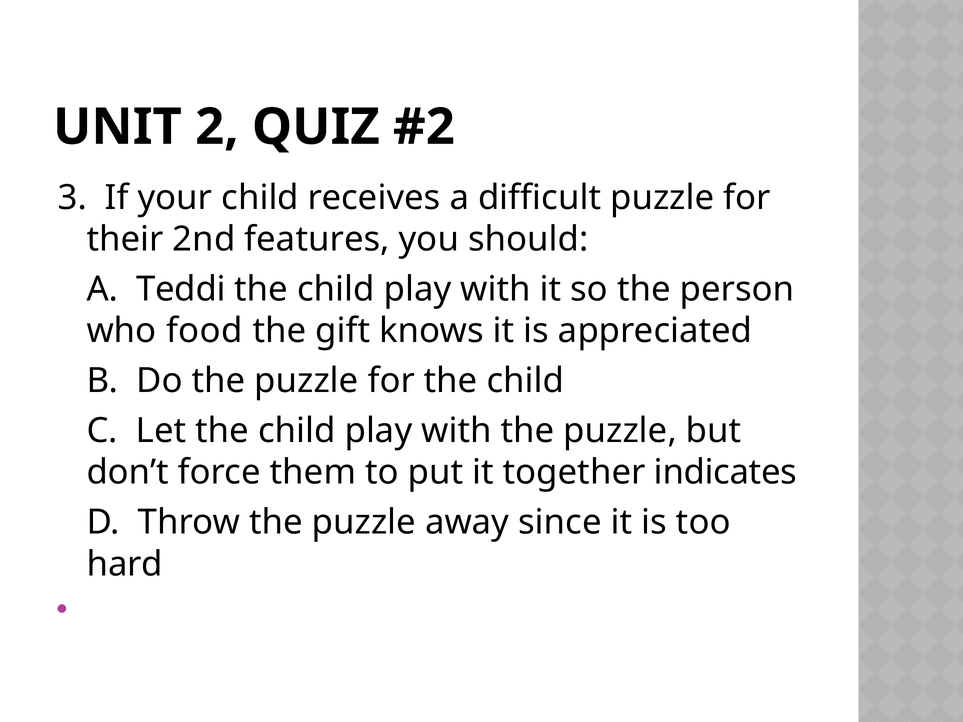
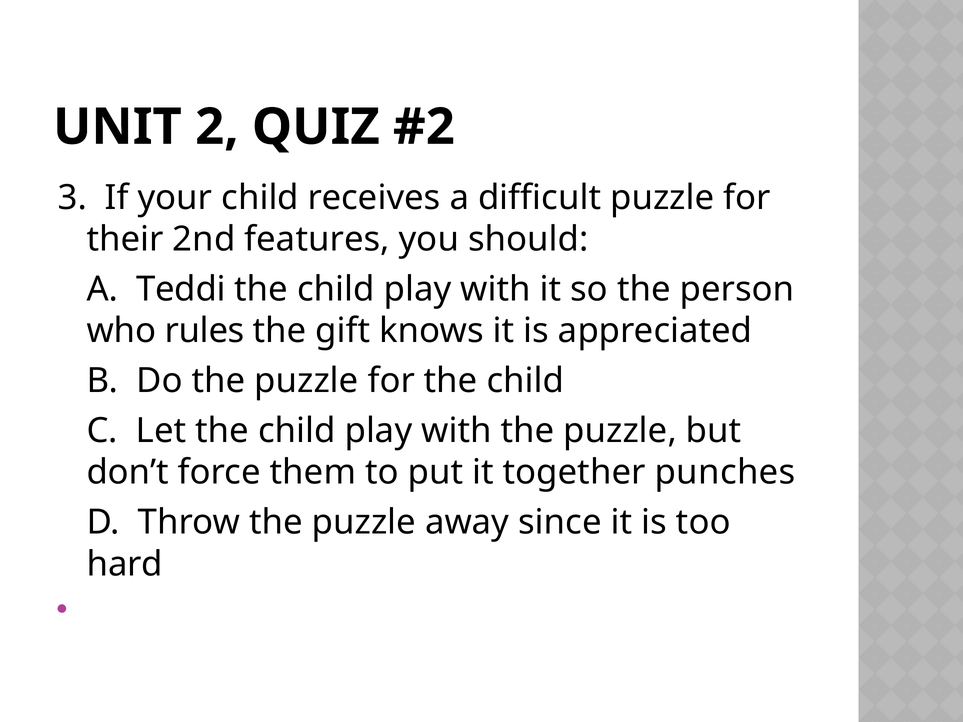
food: food -> rules (205, 331)
indicates: indicates -> punches (725, 473)
